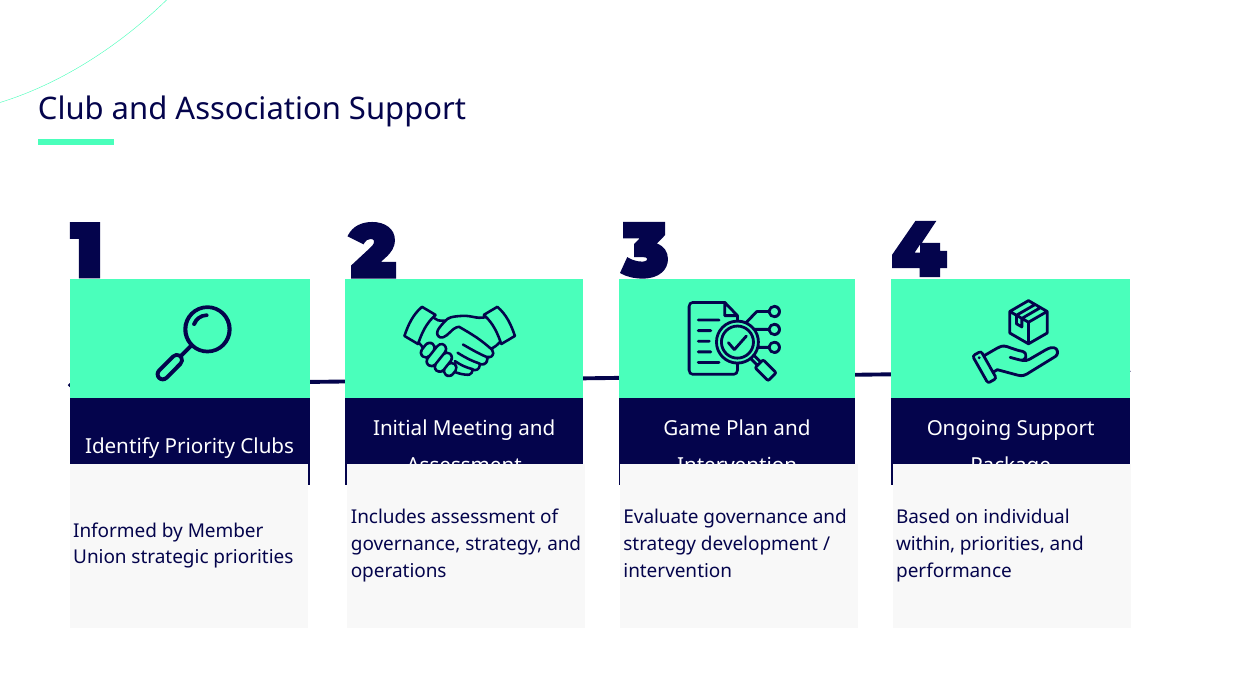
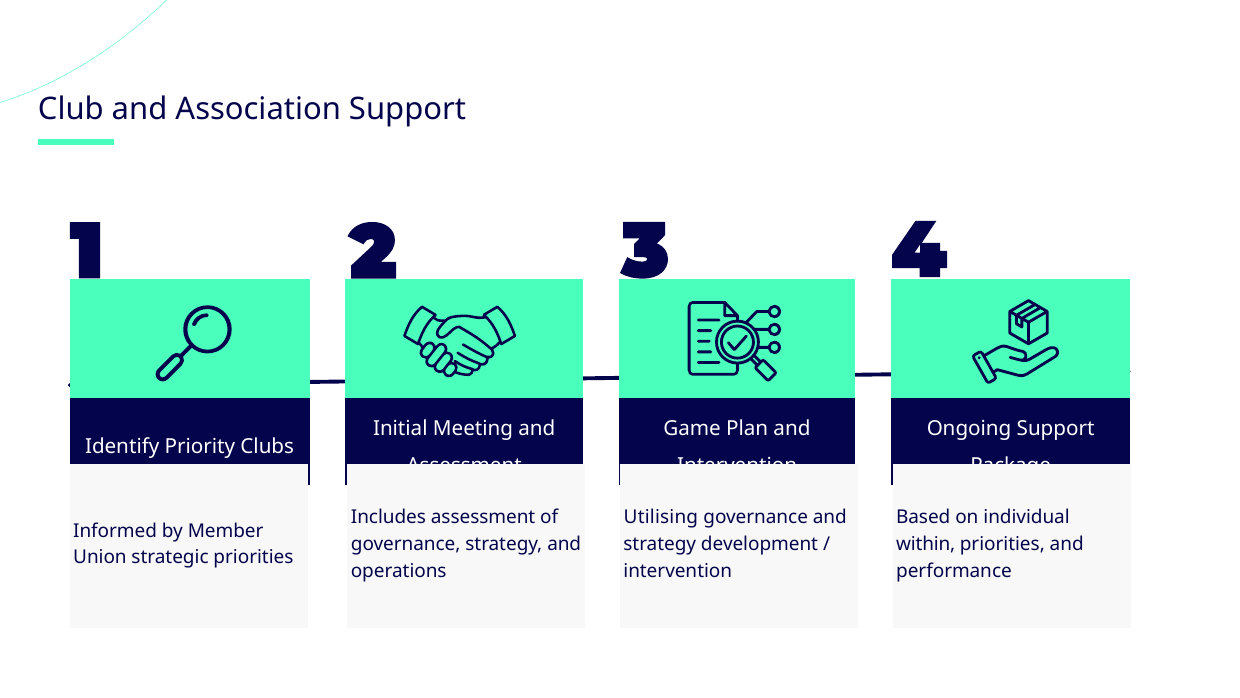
Evaluate: Evaluate -> Utilising (661, 517)
